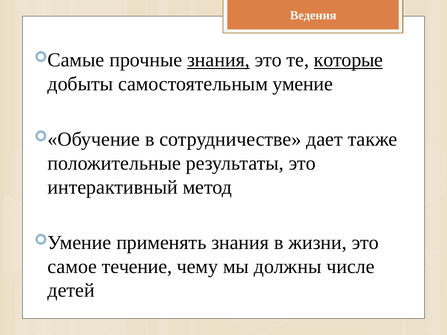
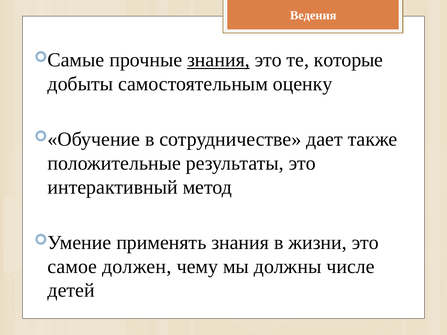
которые underline: present -> none (349, 60)
умение: умение -> оценку (303, 84)
течение: течение -> должен (137, 267)
